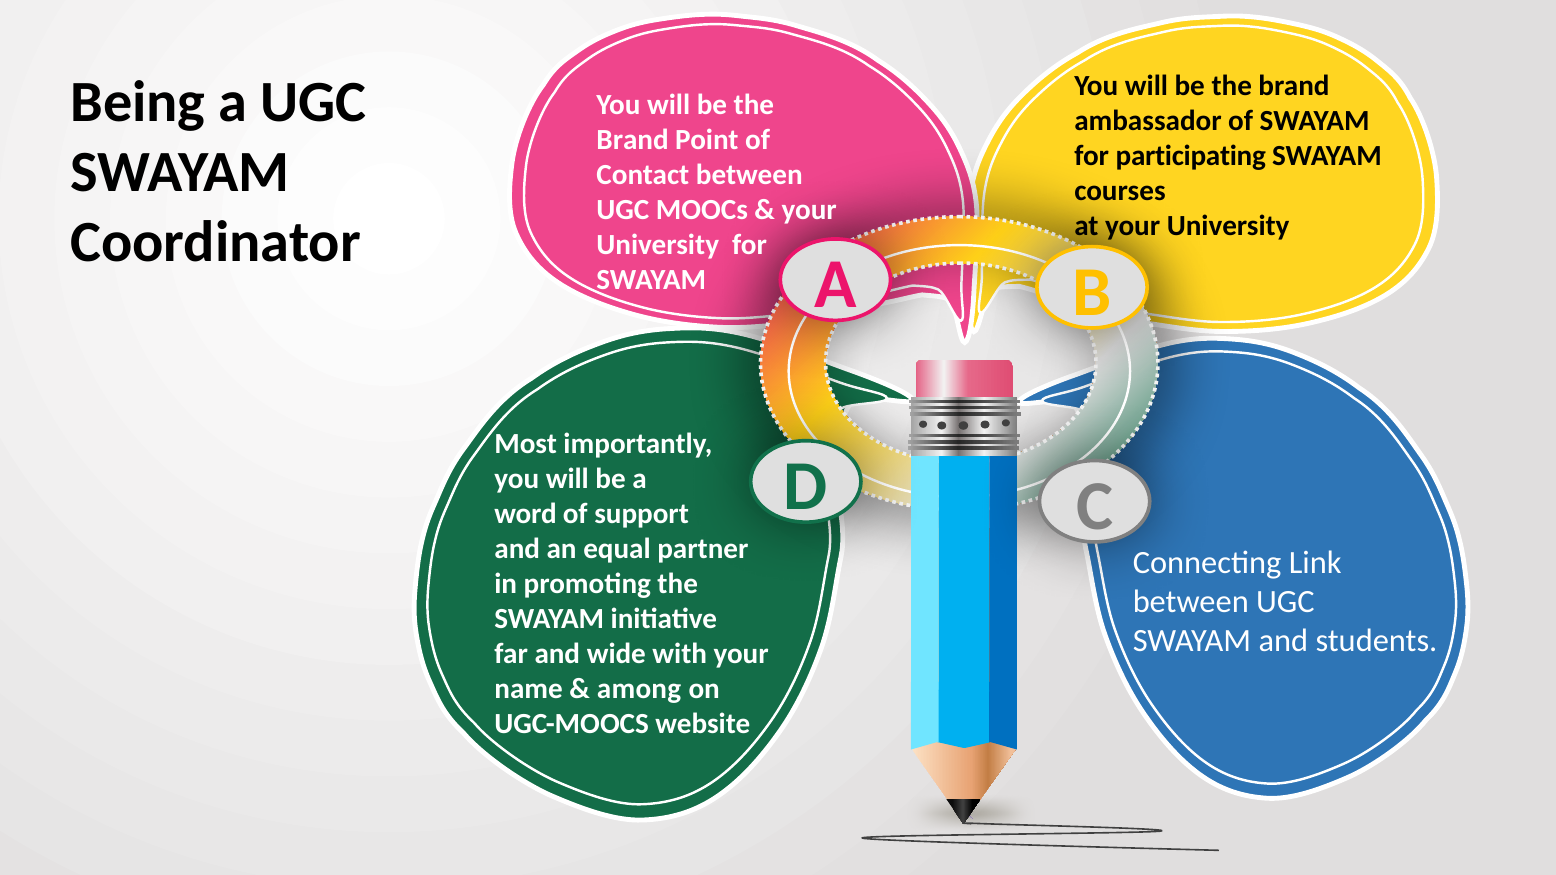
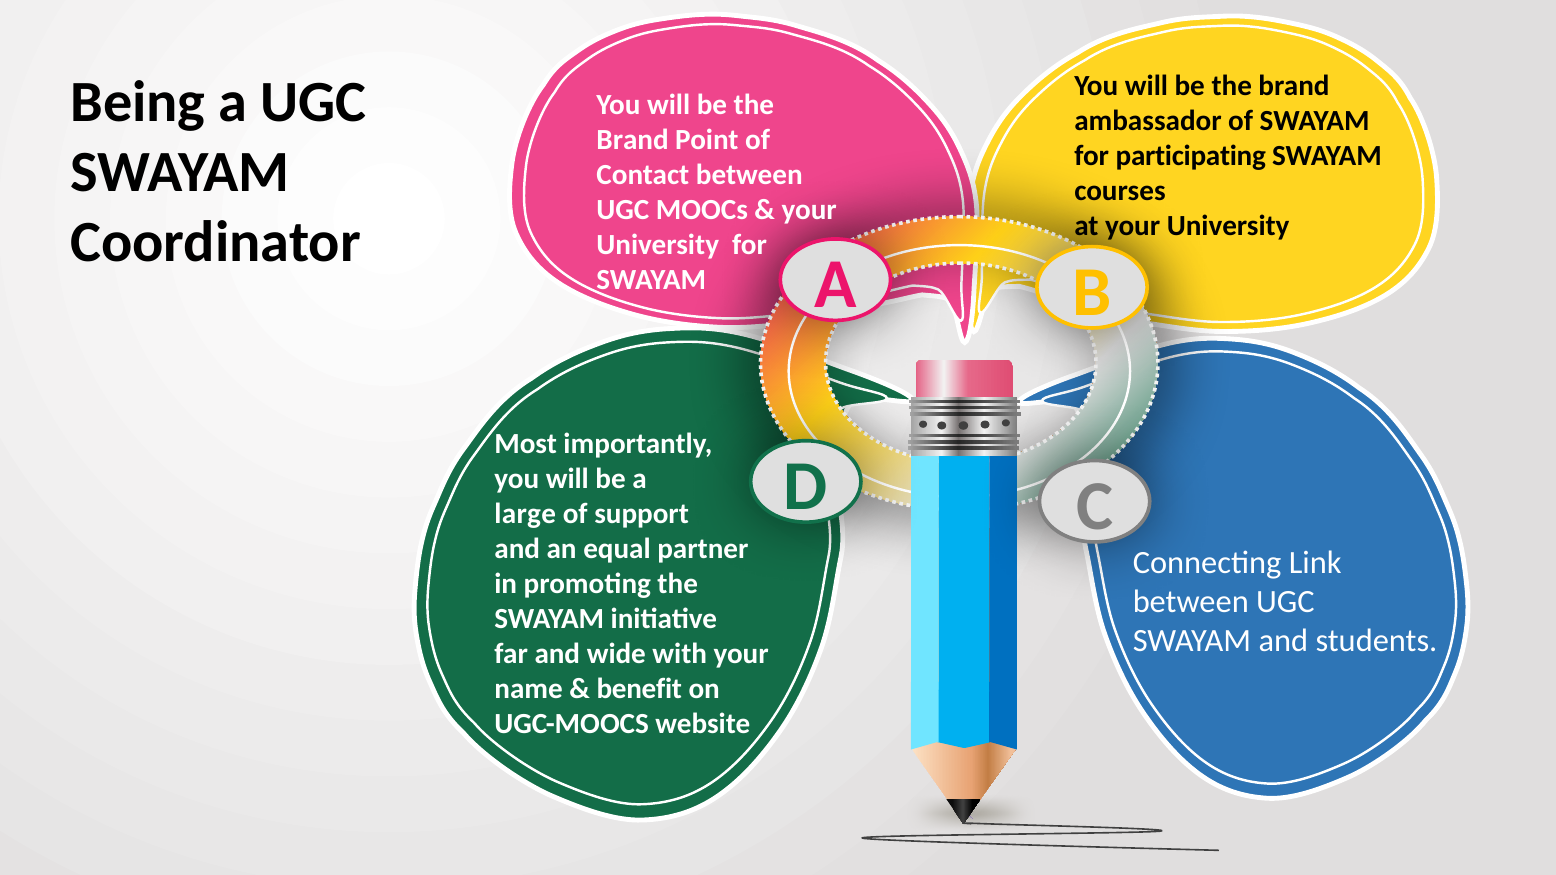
word: word -> large (525, 514)
among: among -> benefit (639, 689)
